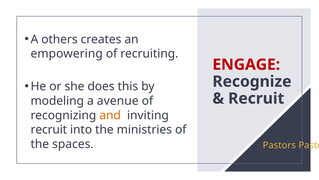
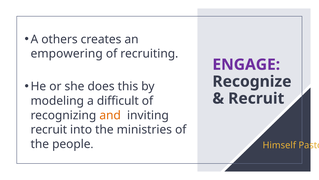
ENGAGE colour: red -> purple (246, 64)
avenue: avenue -> difficult (118, 101)
spaces: spaces -> people (71, 144)
Pastors: Pastors -> Himself (279, 145)
